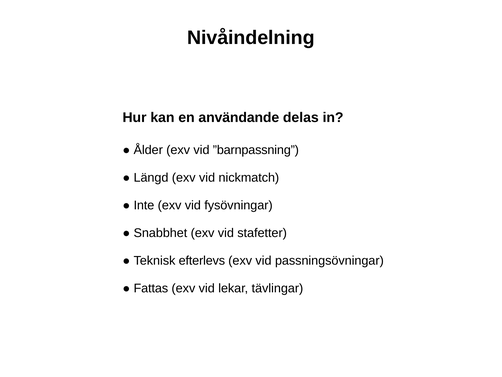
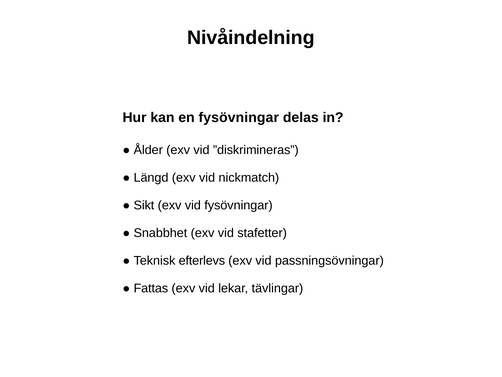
en användande: användande -> fysövningar (239, 117)
”barnpassning: ”barnpassning -> ”diskrimineras (256, 150)
Inte: Inte -> Sikt (144, 205)
